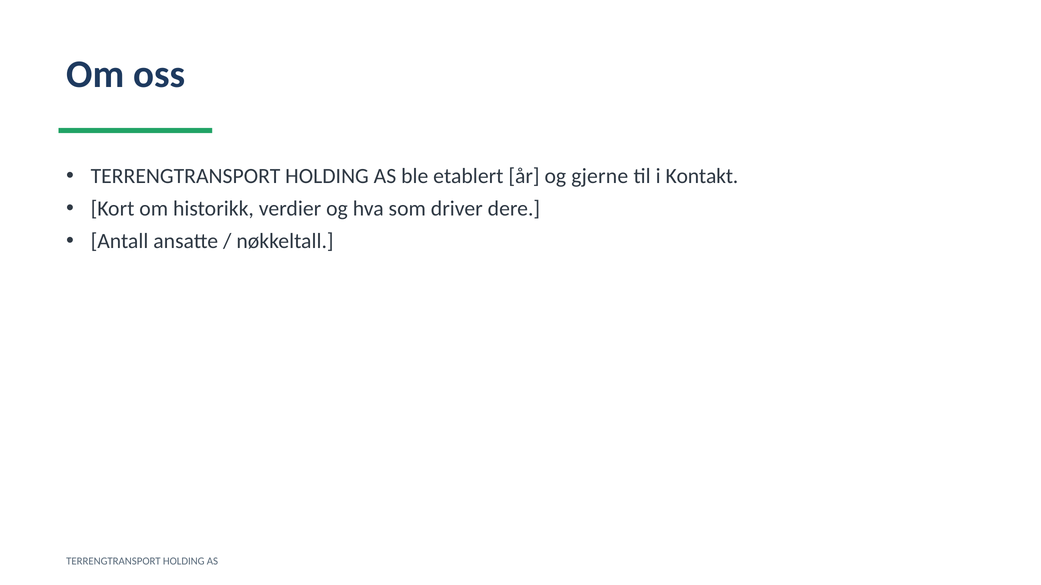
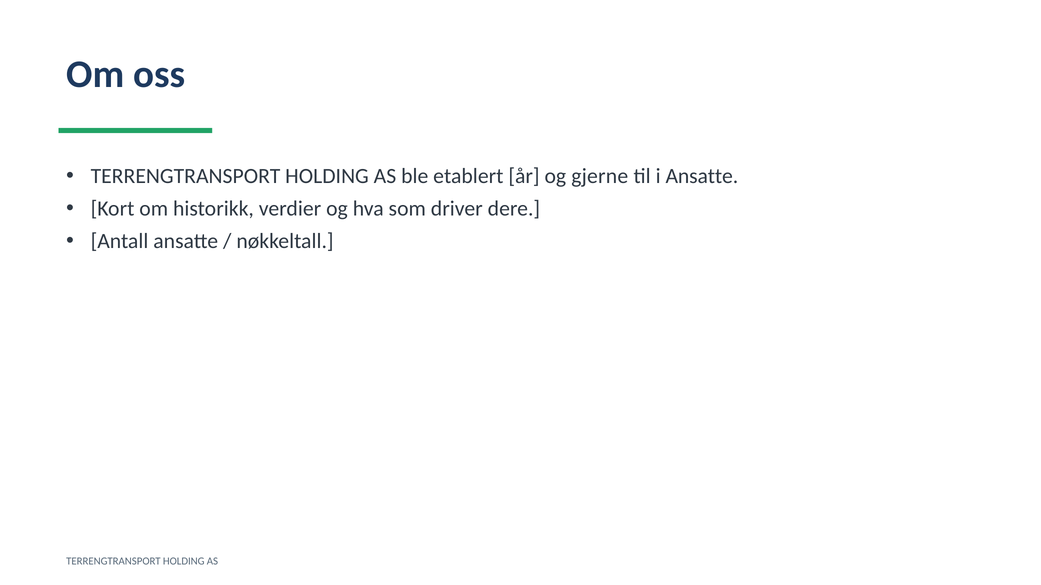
i Kontakt: Kontakt -> Ansatte (702, 176)
